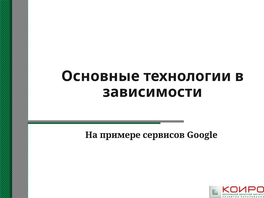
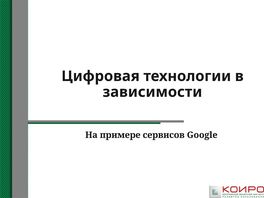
Основные: Основные -> Цифровая (100, 76)
